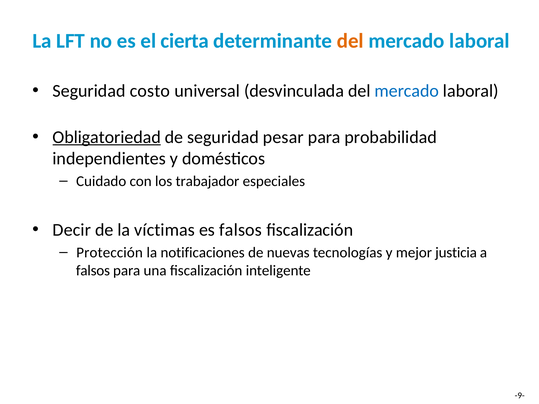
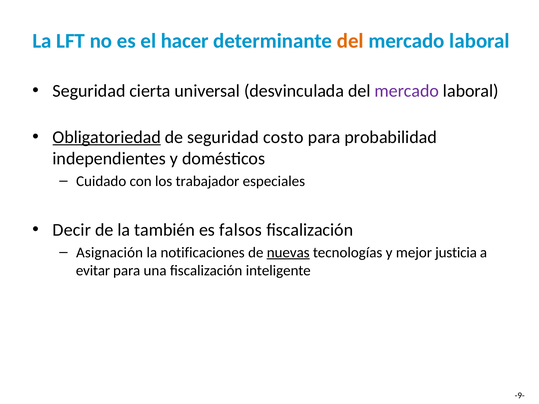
cierta: cierta -> hacer (185, 41)
costo: costo -> cierta (150, 91)
mercado colour: blue -> purple (407, 91)
pesar: pesar -> costo (283, 137)
víctimas: víctimas -> también (165, 230)
Protección: Protección -> Asignación (110, 253)
nuevas underline: none -> present (288, 253)
falsos: falsos -> evitar (93, 271)
